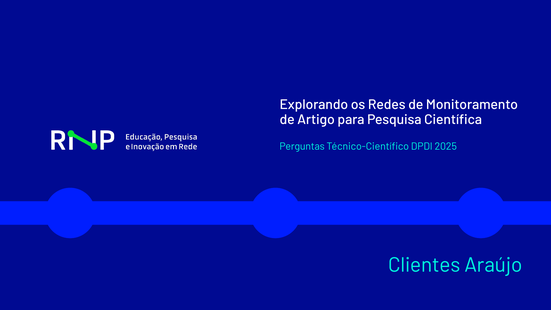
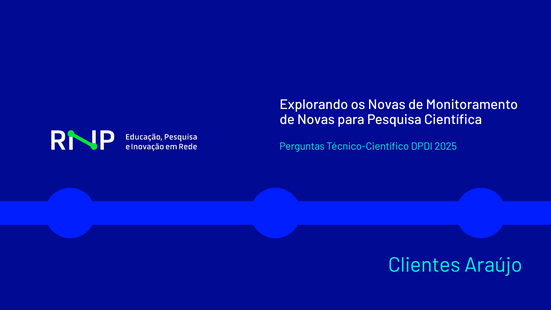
os Redes: Redes -> Novas (387, 105)
de Artigo: Artigo -> Novas (316, 120)
